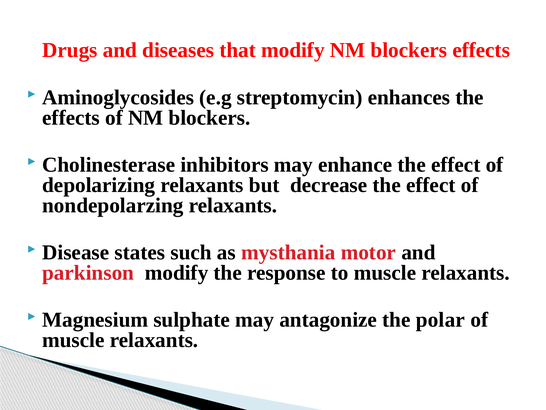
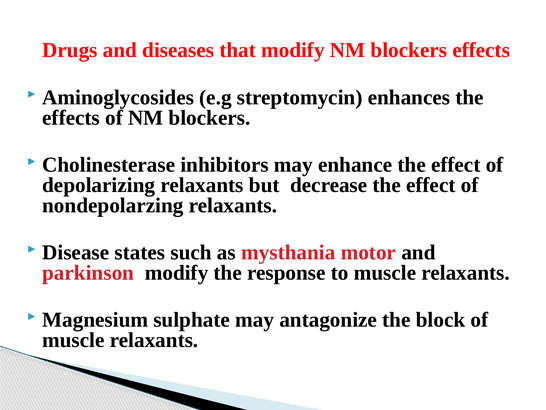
polar: polar -> block (441, 319)
